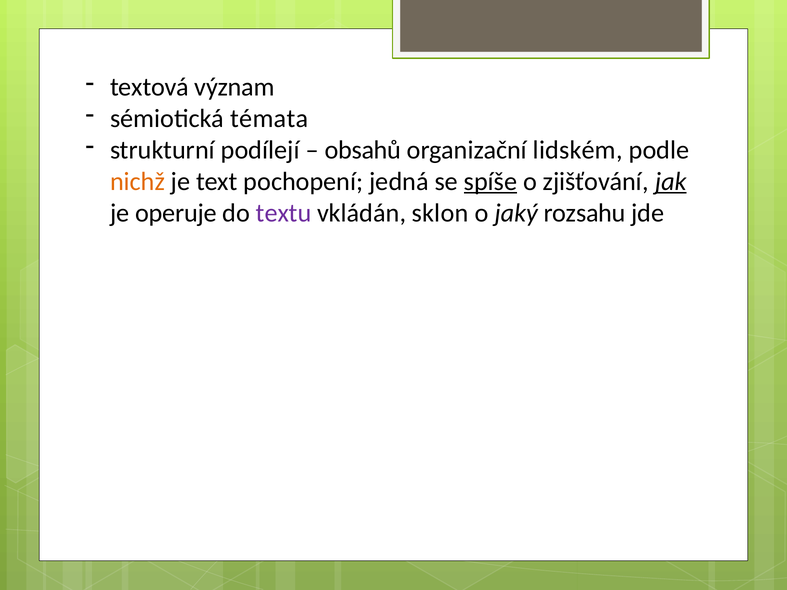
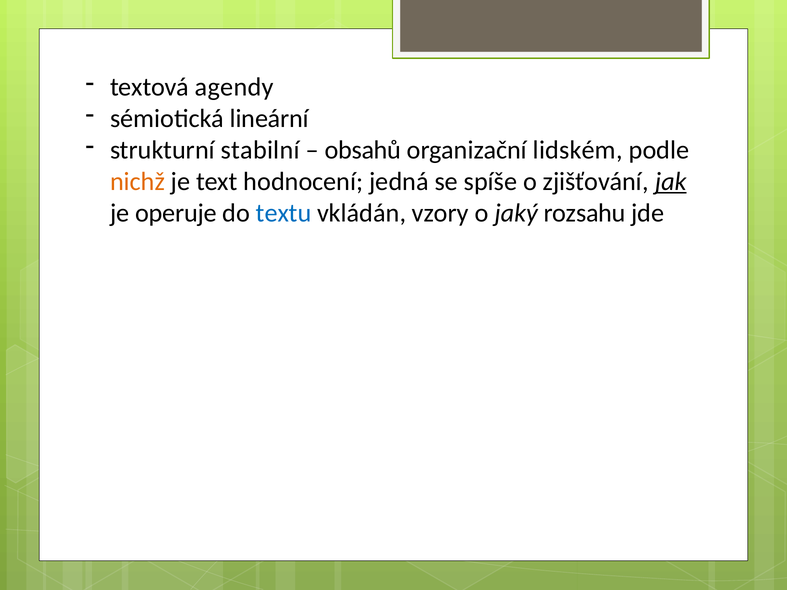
význam: význam -> agendy (234, 87)
témata: témata -> lineární (269, 119)
podílejí: podílejí -> stabilní (260, 150)
pochopení: pochopení -> hodnocení (303, 182)
spíše underline: present -> none (491, 182)
textu colour: purple -> blue (284, 213)
sklon: sklon -> vzory (440, 213)
